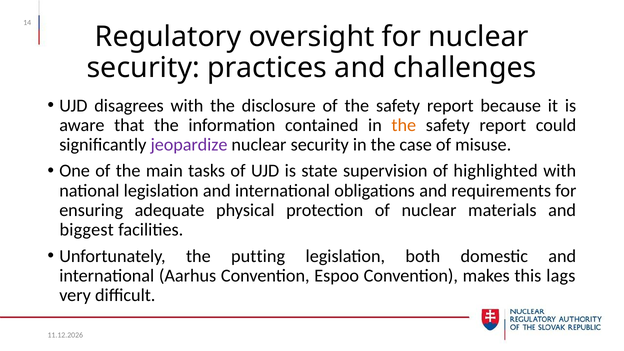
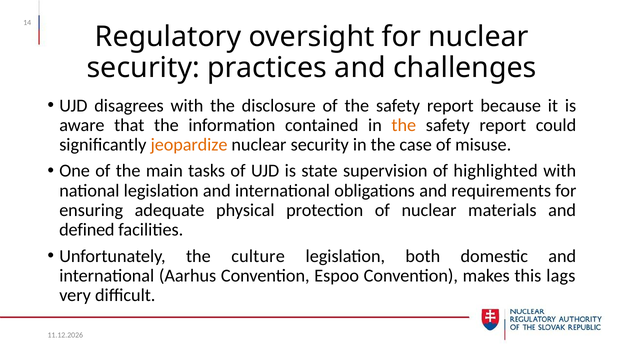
jeopardize colour: purple -> orange (189, 145)
biggest: biggest -> defined (87, 230)
putting: putting -> culture (258, 256)
